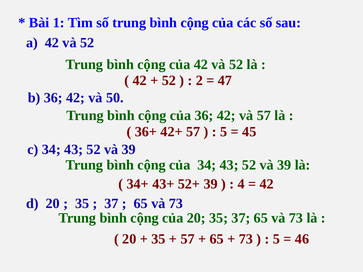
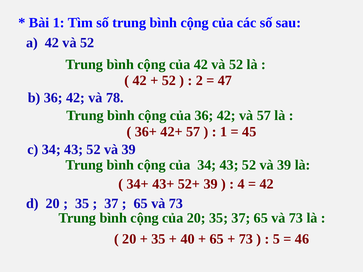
50: 50 -> 78 (115, 98)
5: 5 -> 1 (224, 132)
57: 57 -> 40 (188, 239)
